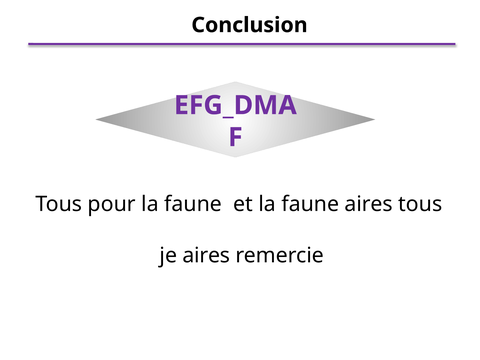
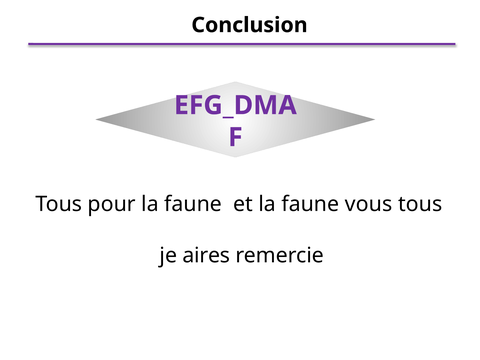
faune aires: aires -> vous (369, 204)
